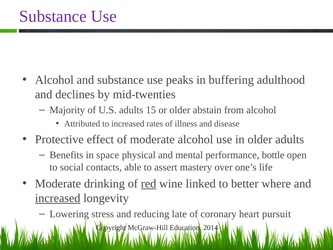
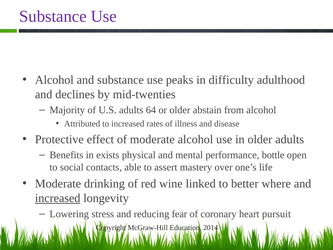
buffering: buffering -> difficulty (231, 80)
15: 15 -> 64 (151, 110)
space: space -> exists (108, 155)
red underline: present -> none (149, 184)
late: late -> fear (179, 214)
